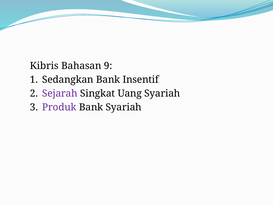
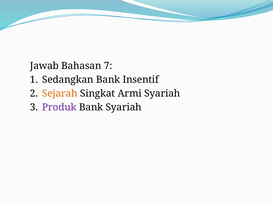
Kibris: Kibris -> Jawab (44, 66)
9: 9 -> 7 (108, 66)
Sejarah colour: purple -> orange (60, 93)
Uang: Uang -> Armi (130, 93)
